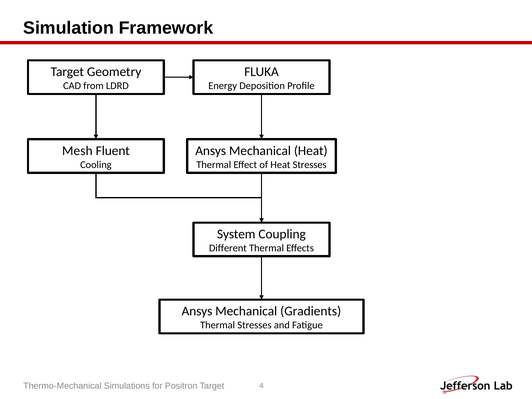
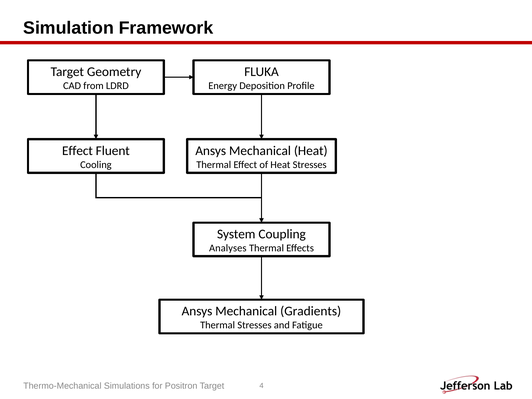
Mesh: Mesh -> Effect (77, 151)
Different: Different -> Analyses (228, 248)
